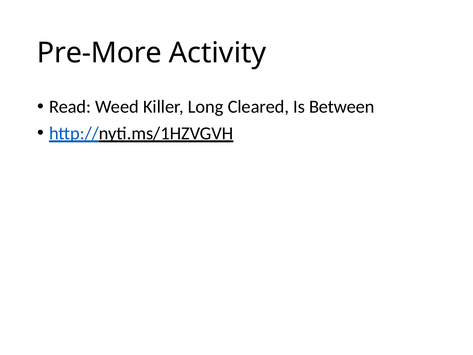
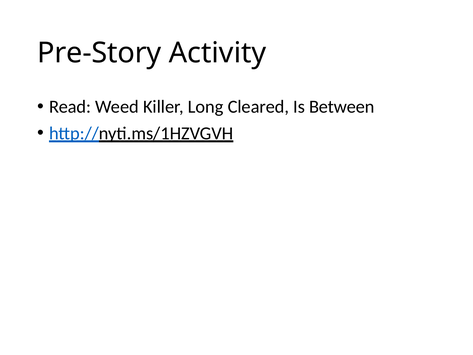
Pre-More: Pre-More -> Pre-Story (99, 53)
